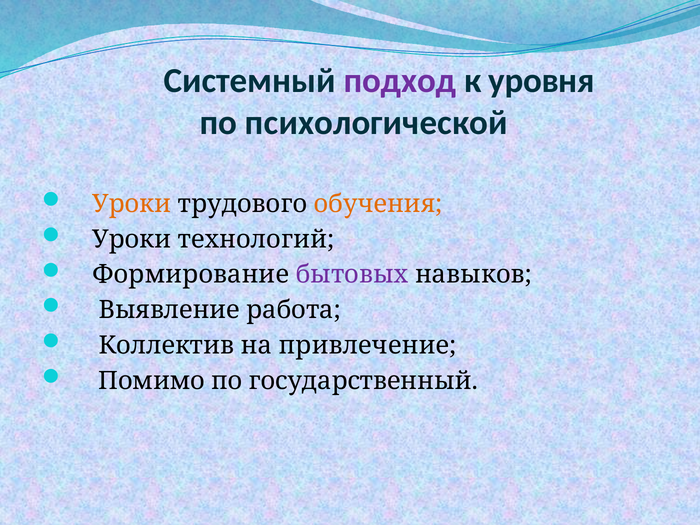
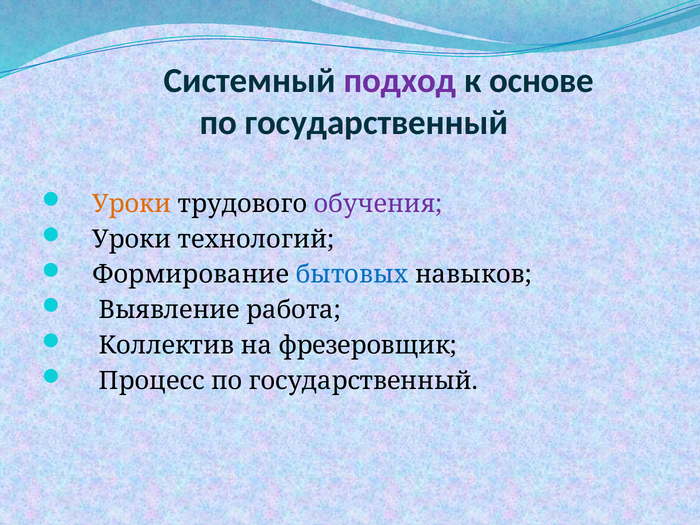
уровня: уровня -> основе (542, 81)
психологической: психологической -> государственный (376, 123)
обучения colour: orange -> purple (378, 204)
бытовых colour: purple -> blue (352, 275)
привлечение: привлечение -> фрезеровщик (368, 345)
Помимо: Помимо -> Процесс (152, 381)
